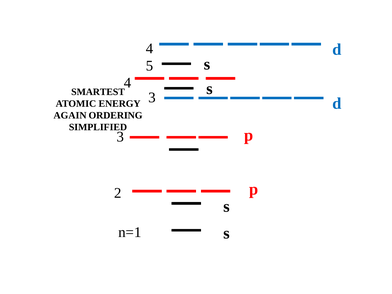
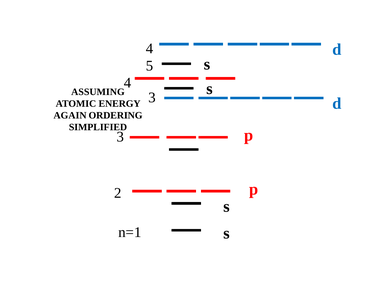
SMARTEST: SMARTEST -> ASSUMING (98, 92)
